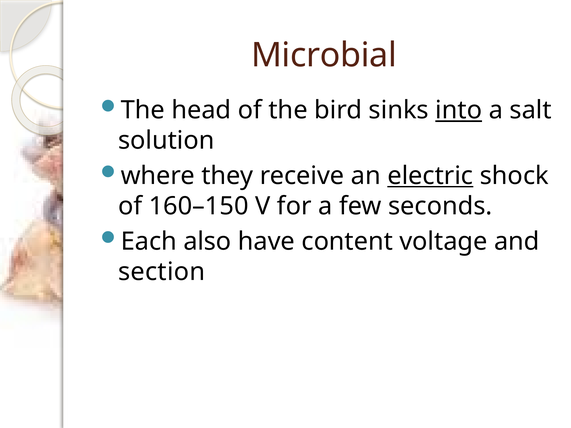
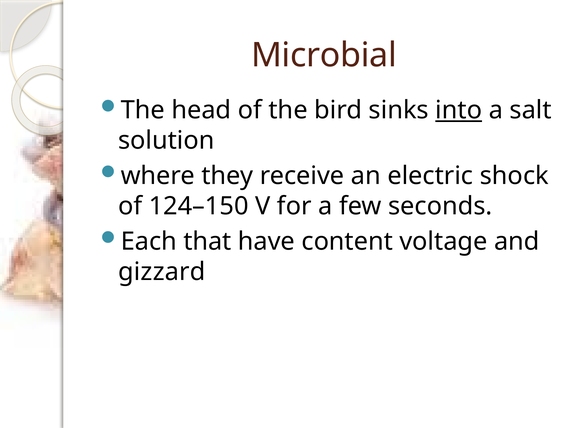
electric underline: present -> none (430, 176)
160–150: 160–150 -> 124–150 (199, 206)
also: also -> that (207, 242)
section: section -> gizzard (162, 272)
